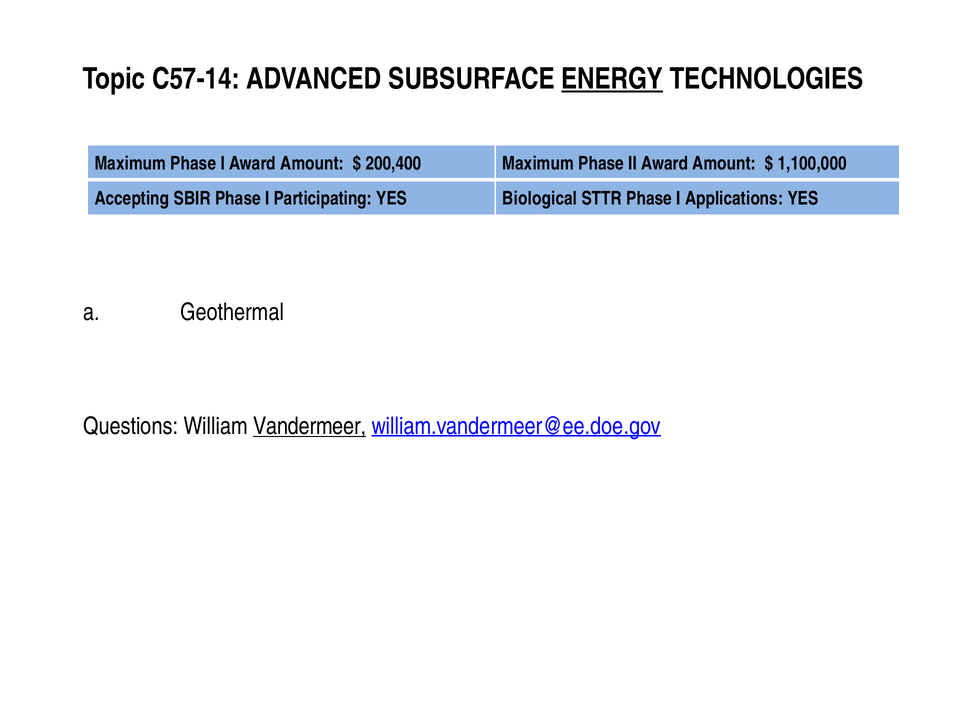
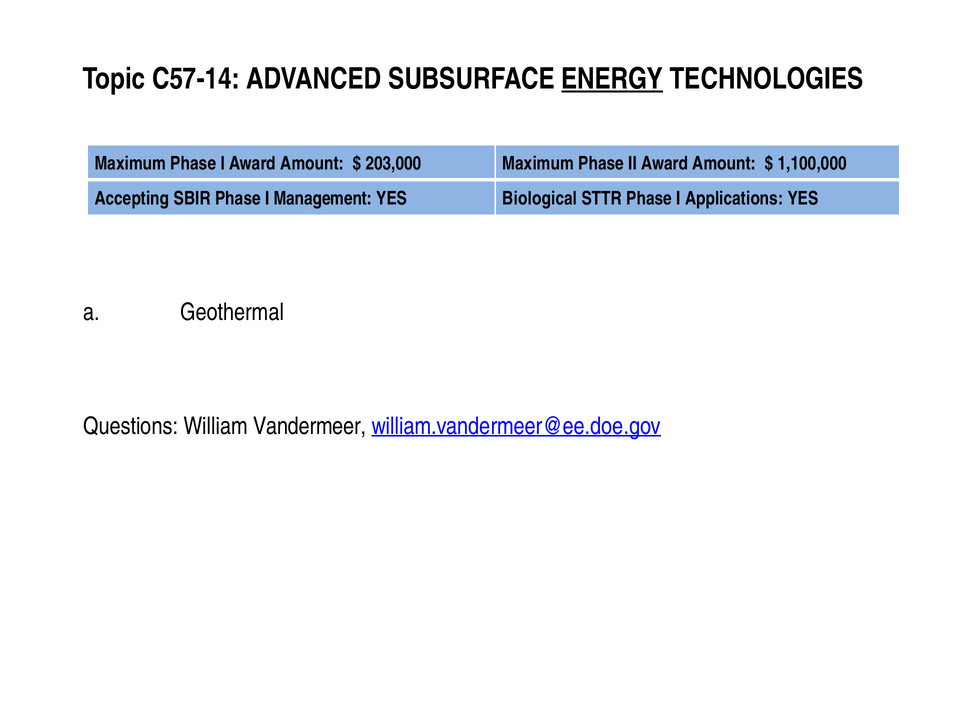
200,400: 200,400 -> 203,000 (394, 164)
Participating: Participating -> Management (323, 199)
Vandermeer underline: present -> none (310, 426)
